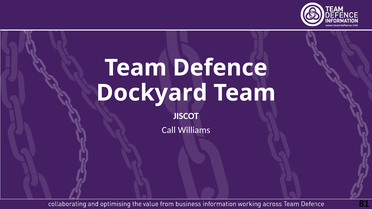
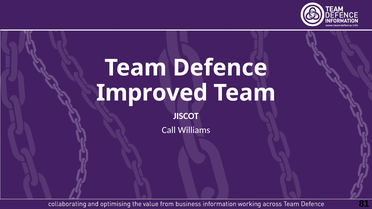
Dockyard: Dockyard -> Improved (152, 93)
